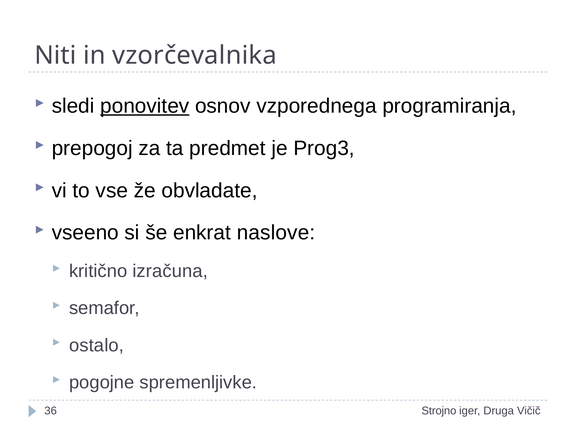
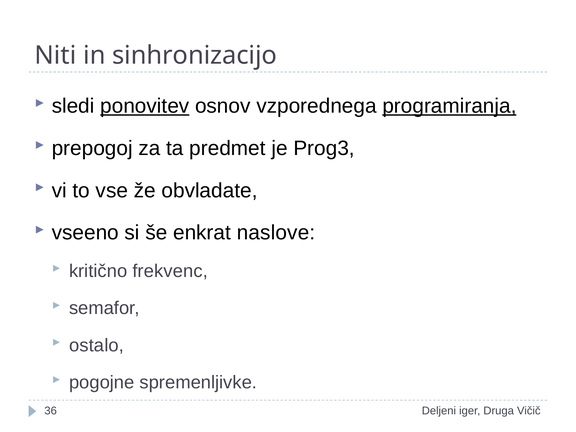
vzorčevalnika: vzorčevalnika -> sinhronizacijo (195, 56)
programiranja underline: none -> present (449, 106)
izračuna: izračuna -> frekvenc (170, 271)
Strojno: Strojno -> Deljeni (439, 411)
